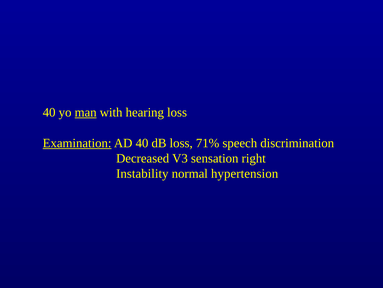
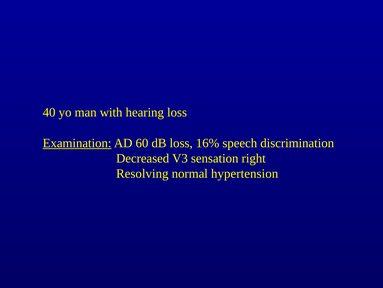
man underline: present -> none (86, 112)
AD 40: 40 -> 60 (142, 143)
71%: 71% -> 16% (208, 143)
Instability: Instability -> Resolving (142, 173)
